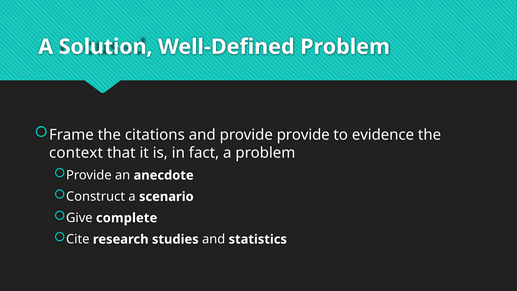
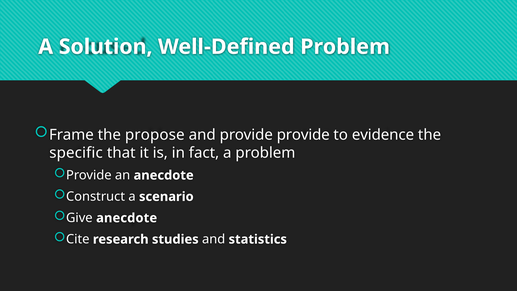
citations: citations -> propose (155, 135)
context: context -> specific (76, 153)
Give complete: complete -> anecdote (127, 218)
